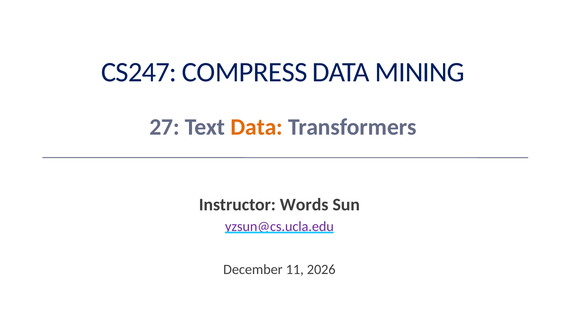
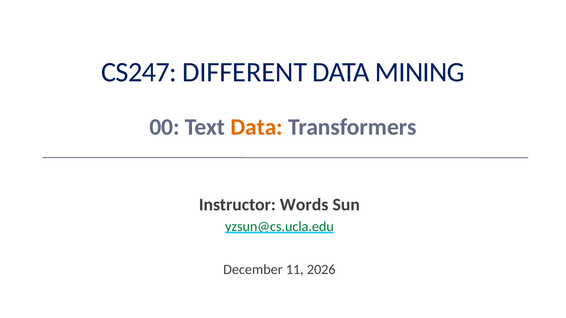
COMPRESS: COMPRESS -> DIFFERENT (245, 72)
27: 27 -> 00 (165, 127)
yzsun@cs.ucla.edu colour: purple -> green (279, 227)
